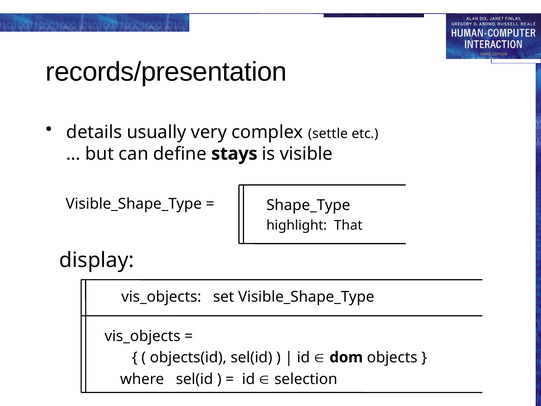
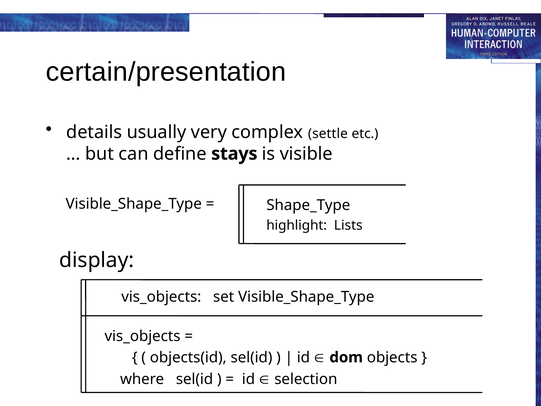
records/presentation: records/presentation -> certain/presentation (166, 72)
That: That -> Lists (348, 225)
